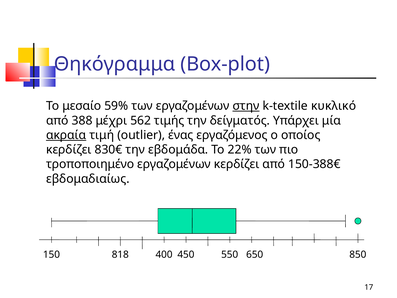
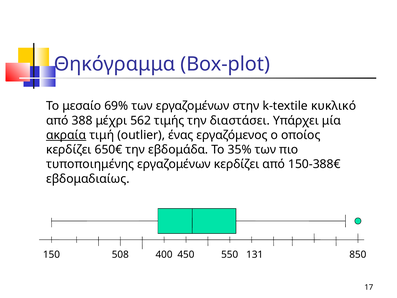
59%: 59% -> 69% (116, 106)
στην underline: present -> none (246, 106)
δείγματός: δείγματός -> διαστάσει (240, 120)
830€: 830€ -> 650€ (108, 150)
22%: 22% -> 35% (240, 150)
τροποποιημένο: τροποποιημένο -> τυποποιημένης (90, 164)
818: 818 -> 508 (120, 254)
650: 650 -> 131 (255, 254)
